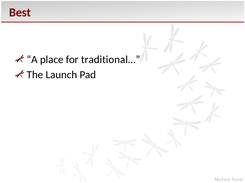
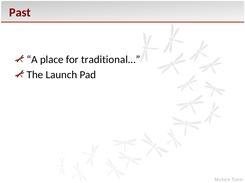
Best: Best -> Past (20, 13)
